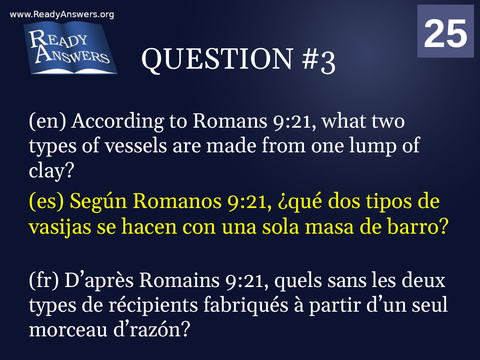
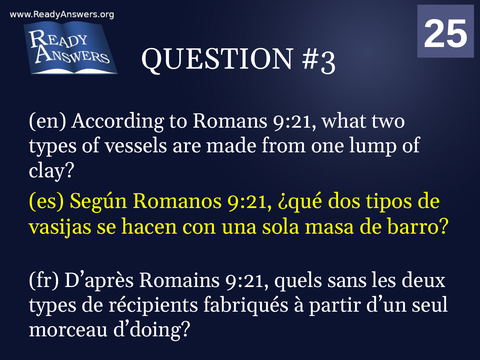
d’razón: d’razón -> d’doing (152, 330)
